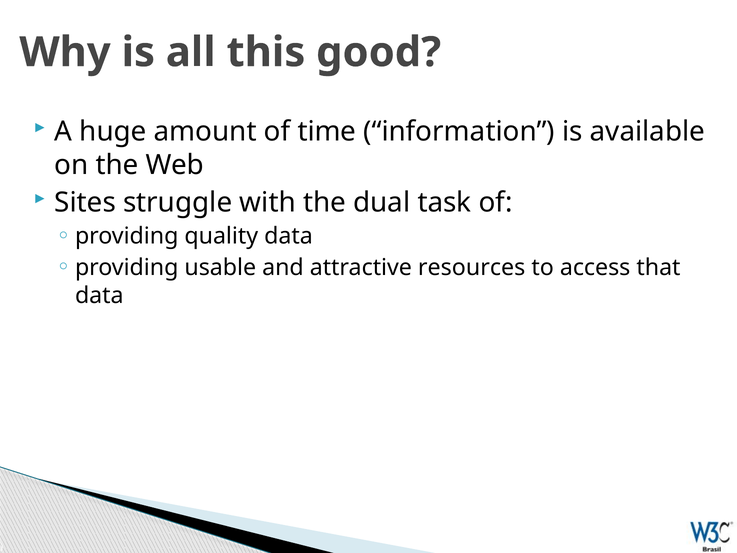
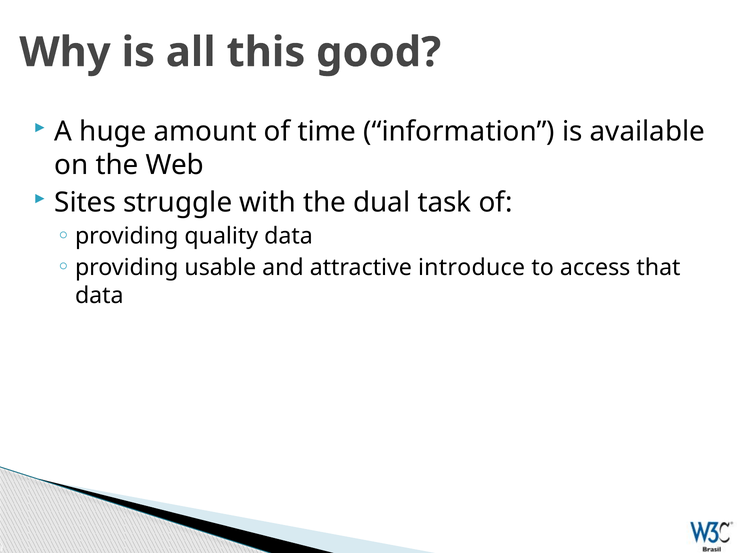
resources: resources -> introduce (472, 267)
